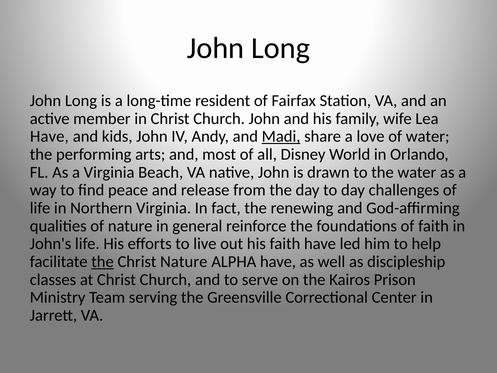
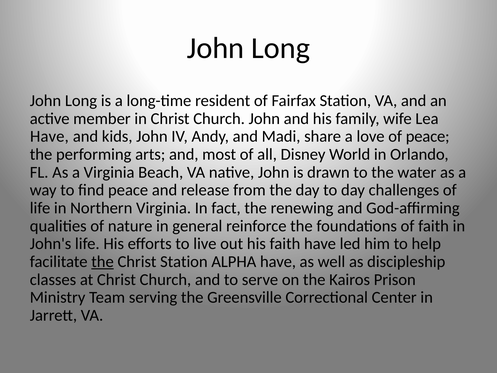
Madi underline: present -> none (281, 136)
of water: water -> peace (428, 136)
Christ Nature: Nature -> Station (184, 262)
